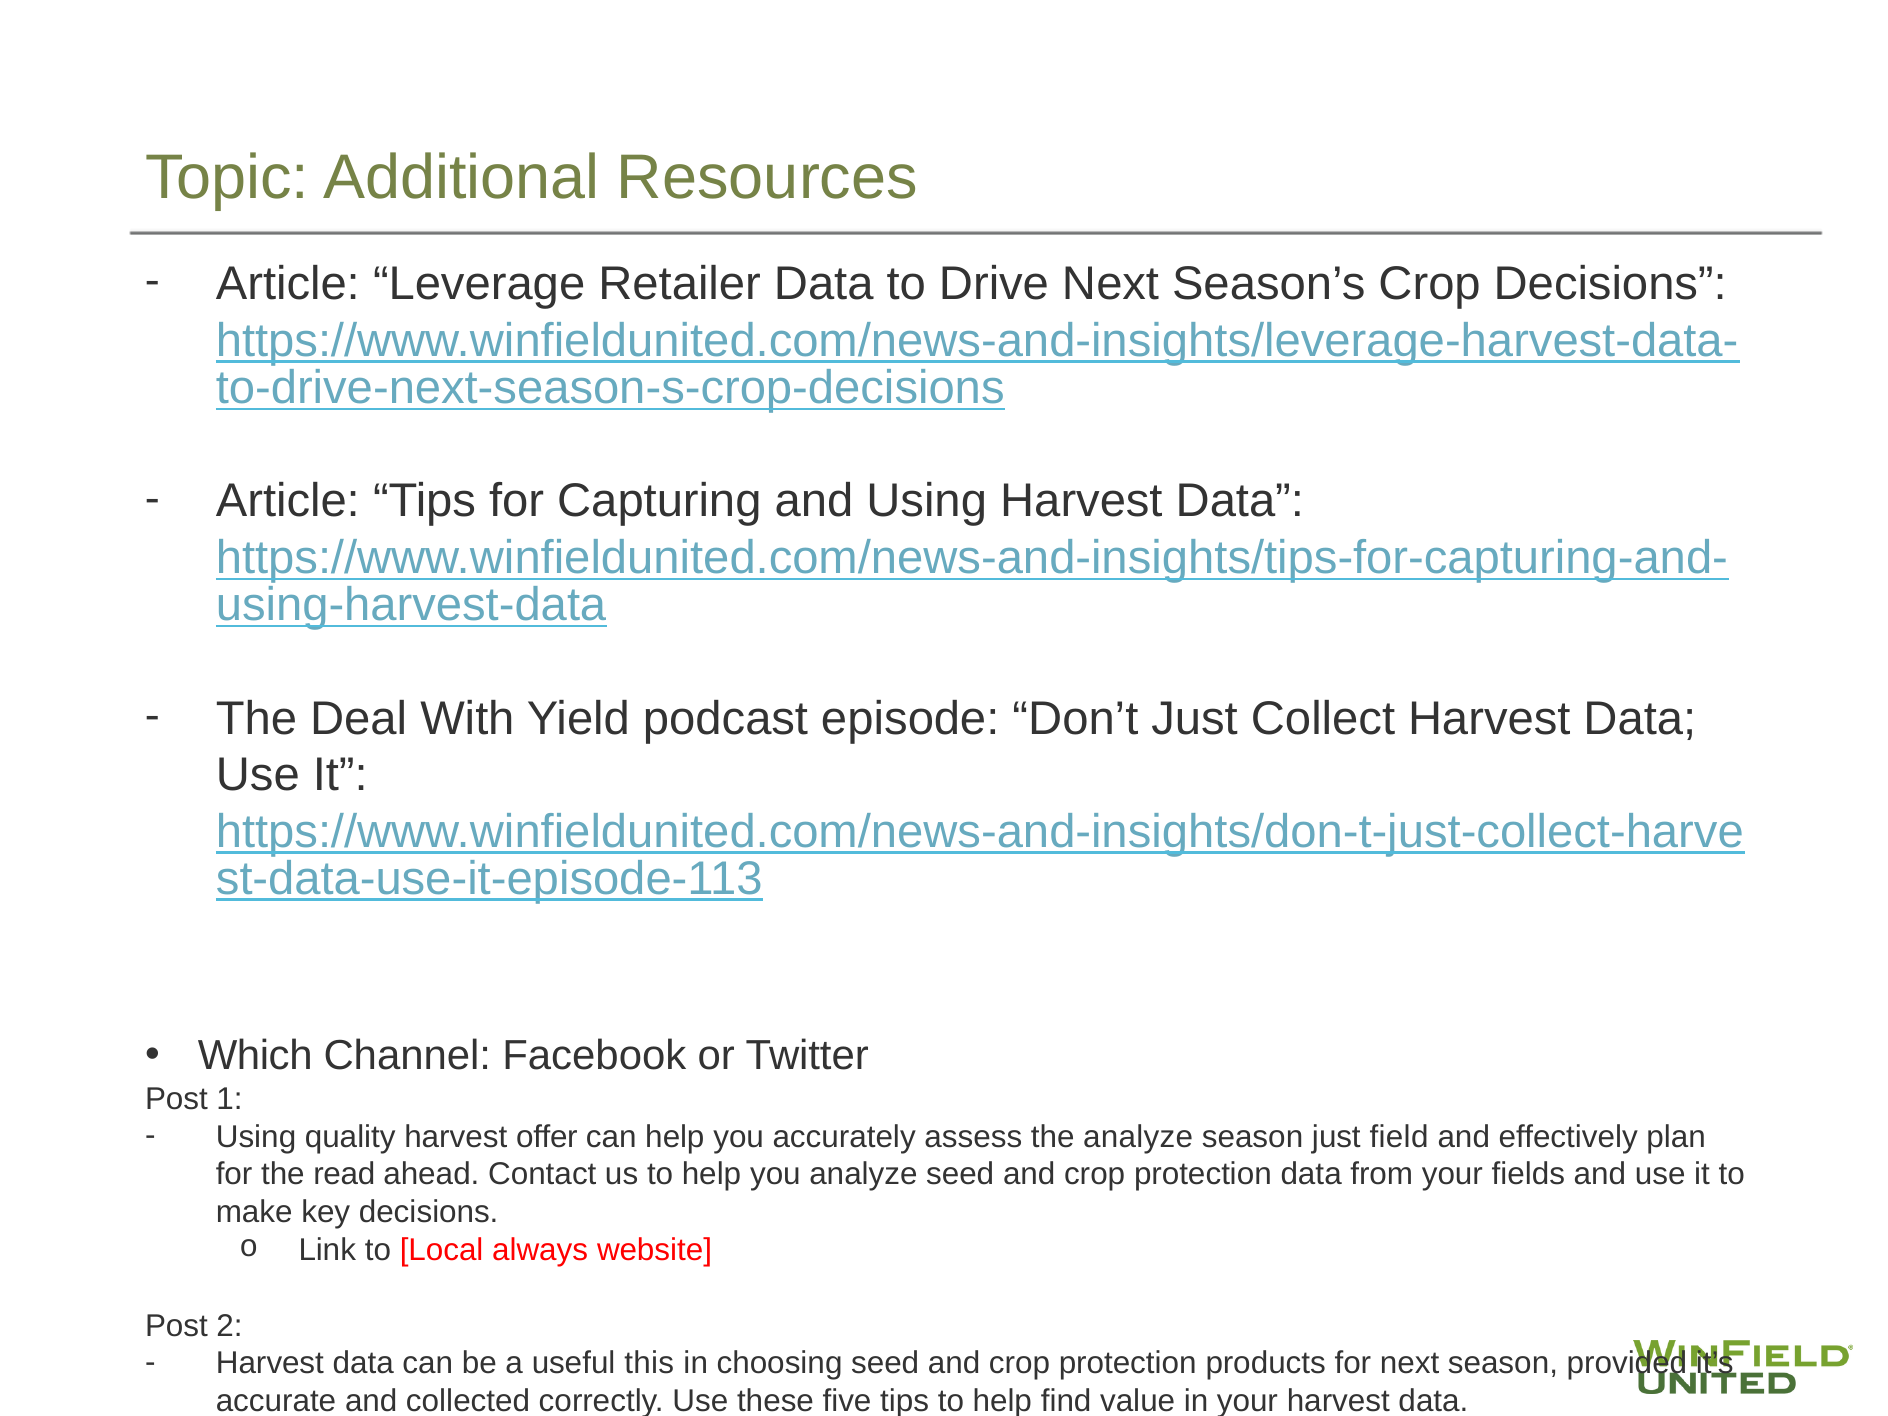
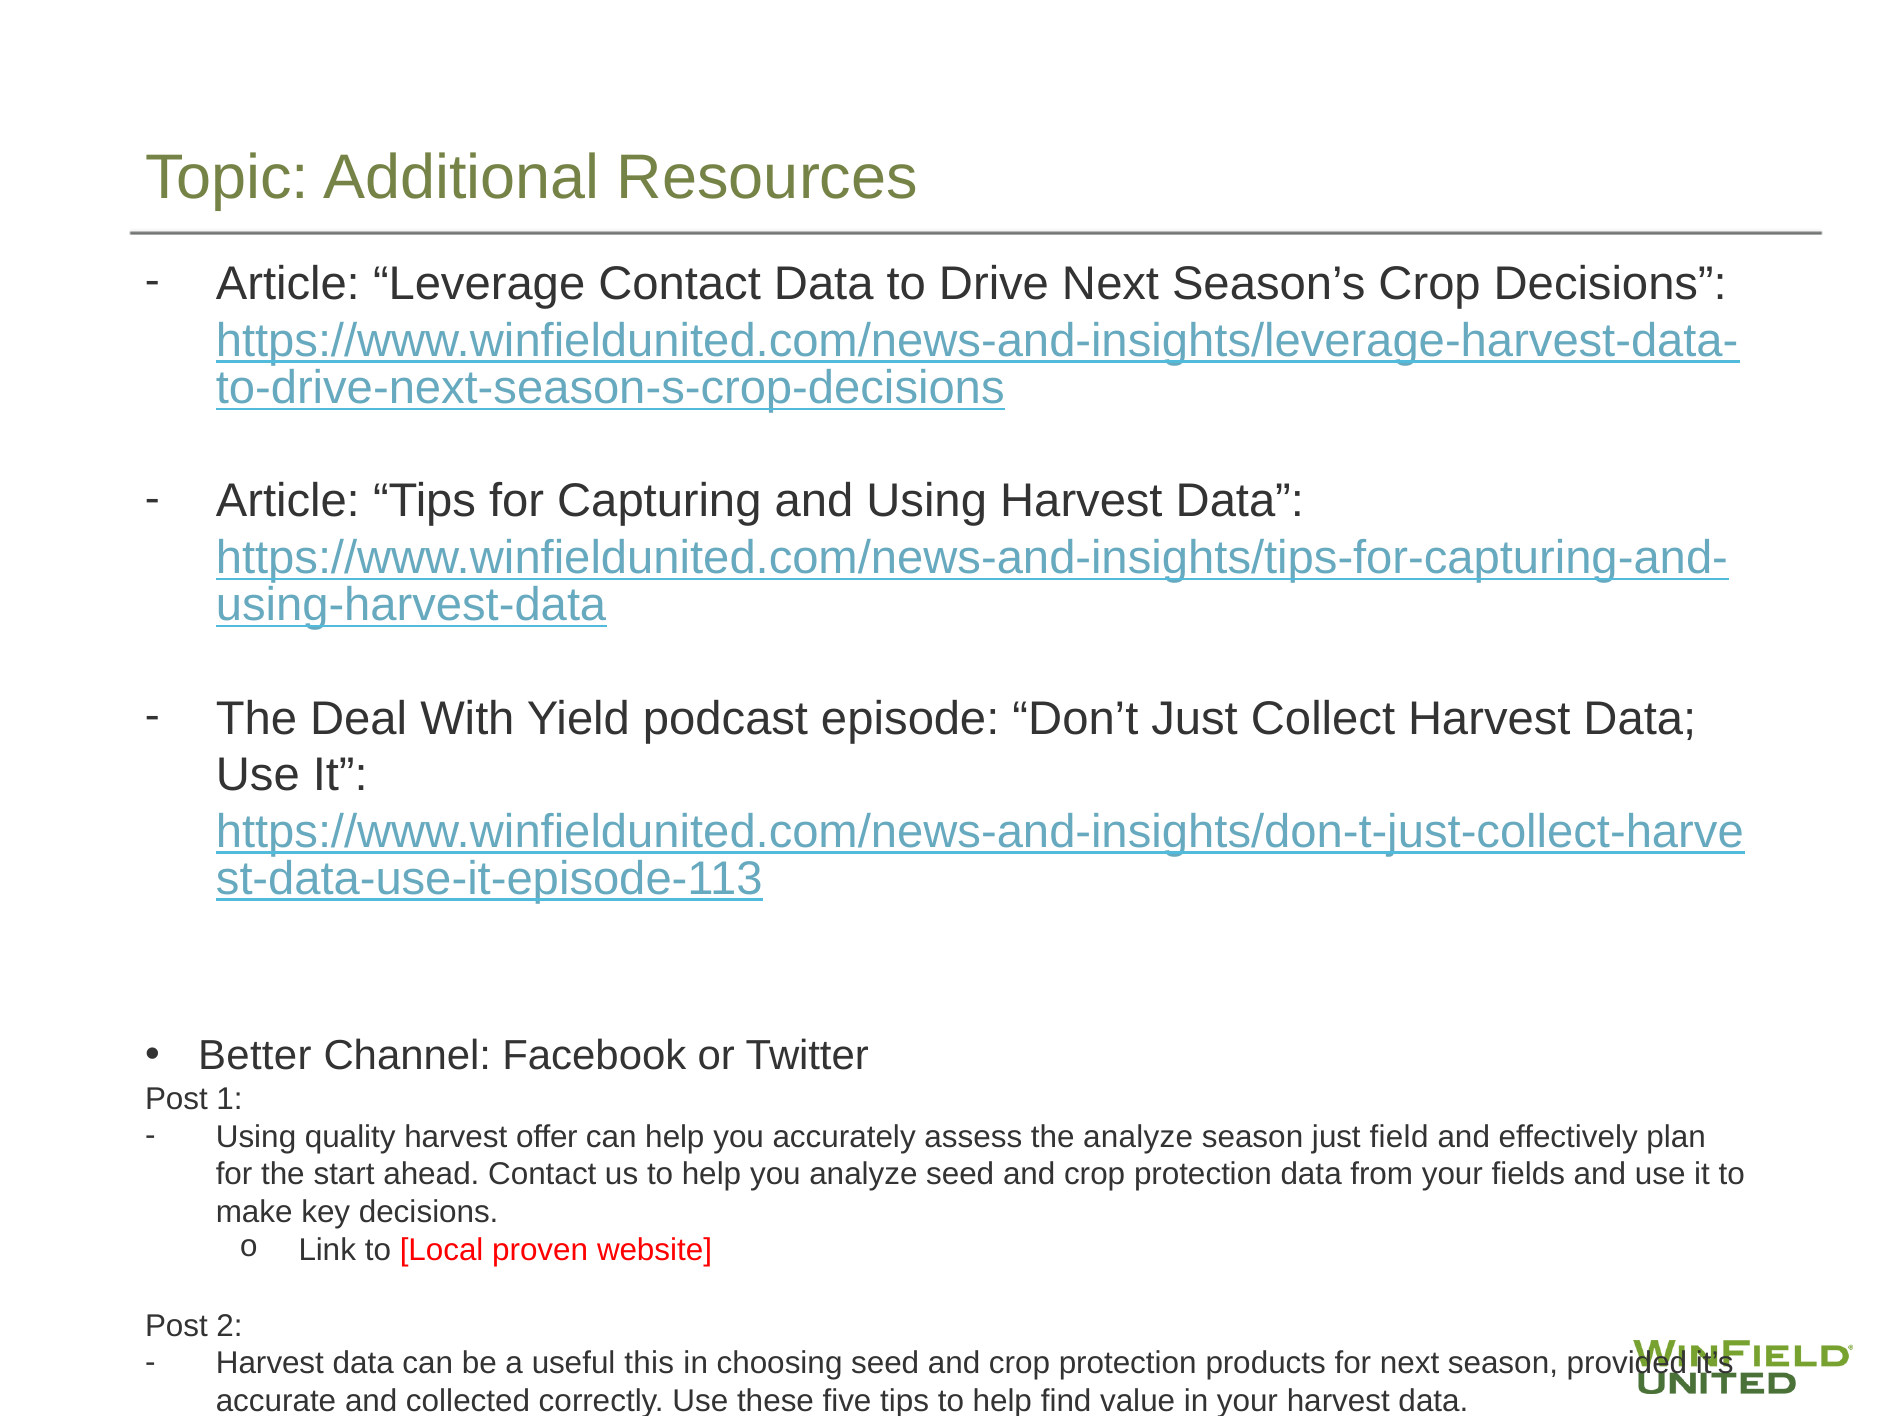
Leverage Retailer: Retailer -> Contact (680, 284)
Which: Which -> Better (255, 1056)
read: read -> start (344, 1175)
always: always -> proven (540, 1250)
